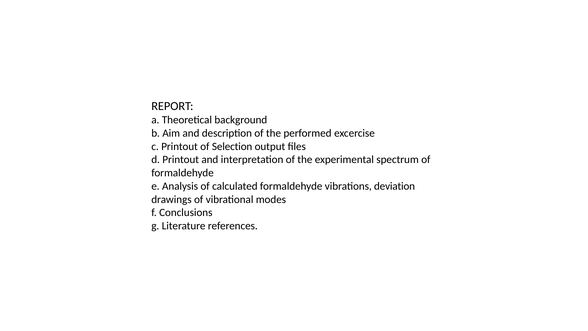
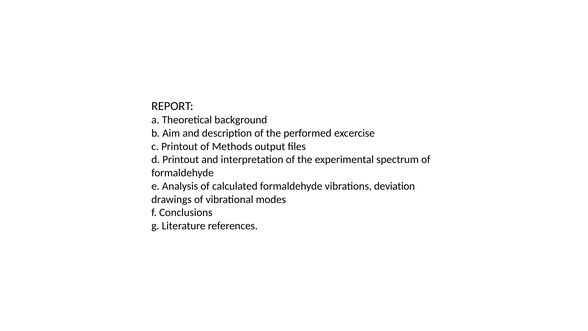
Selection: Selection -> Methods (232, 146)
